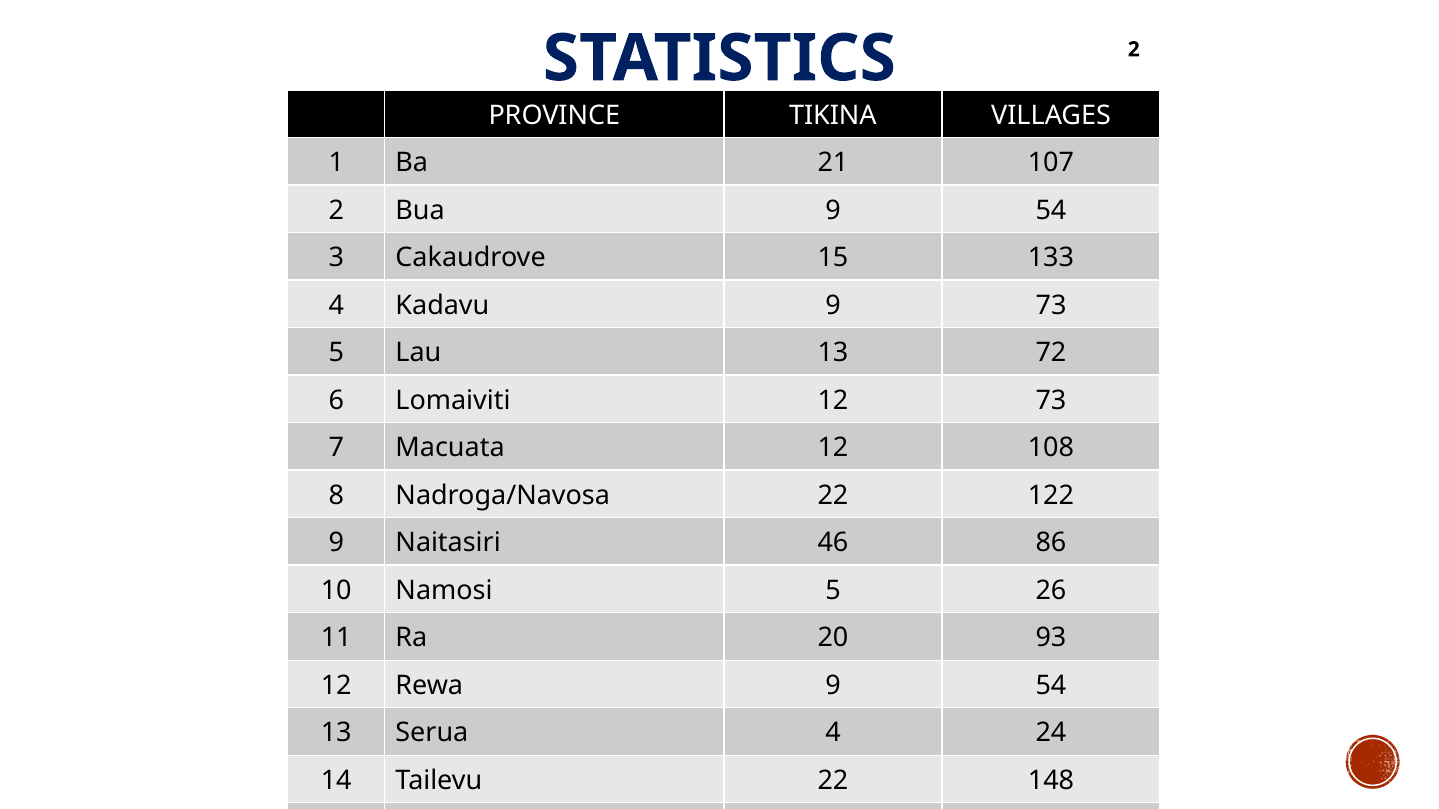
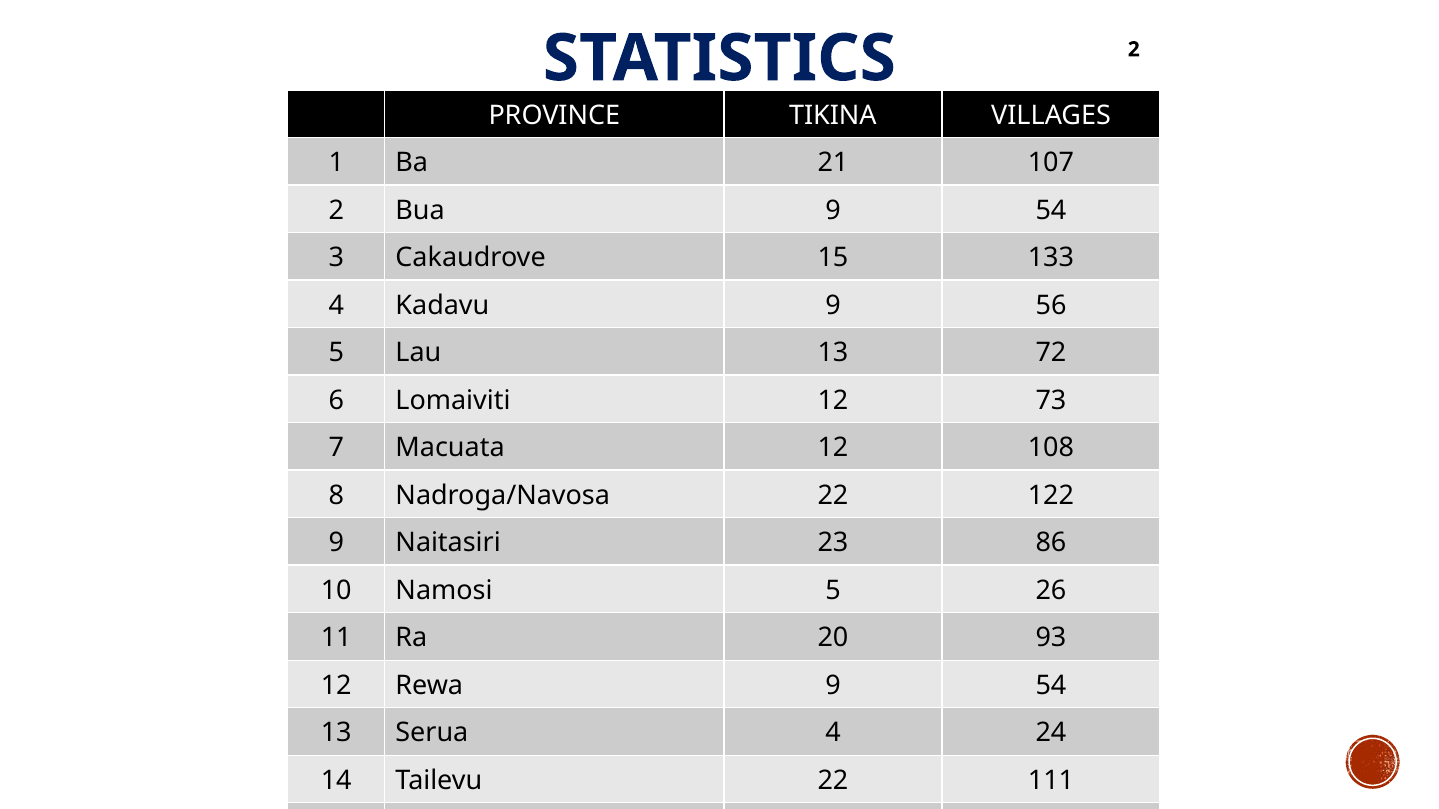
9 73: 73 -> 56 (1051, 305)
46: 46 -> 23 (833, 543)
148: 148 -> 111 (1051, 781)
